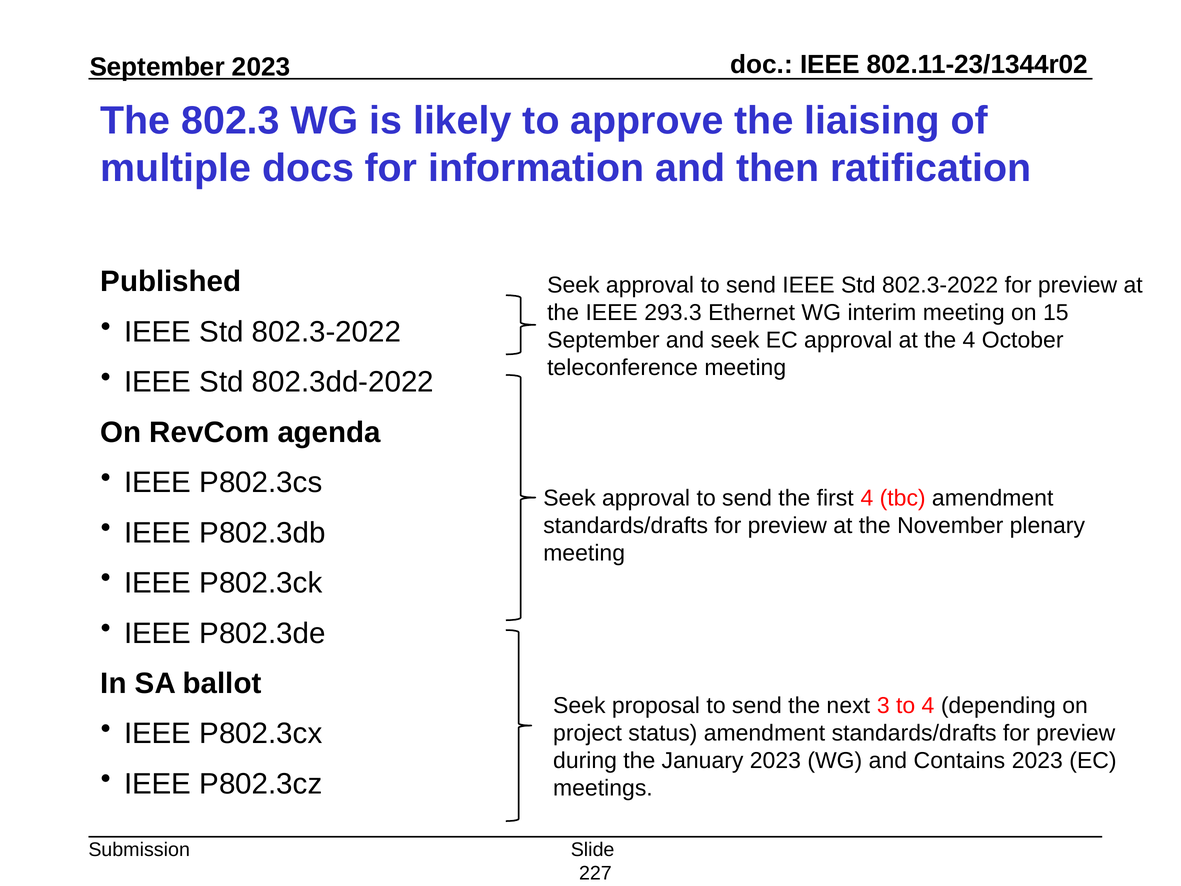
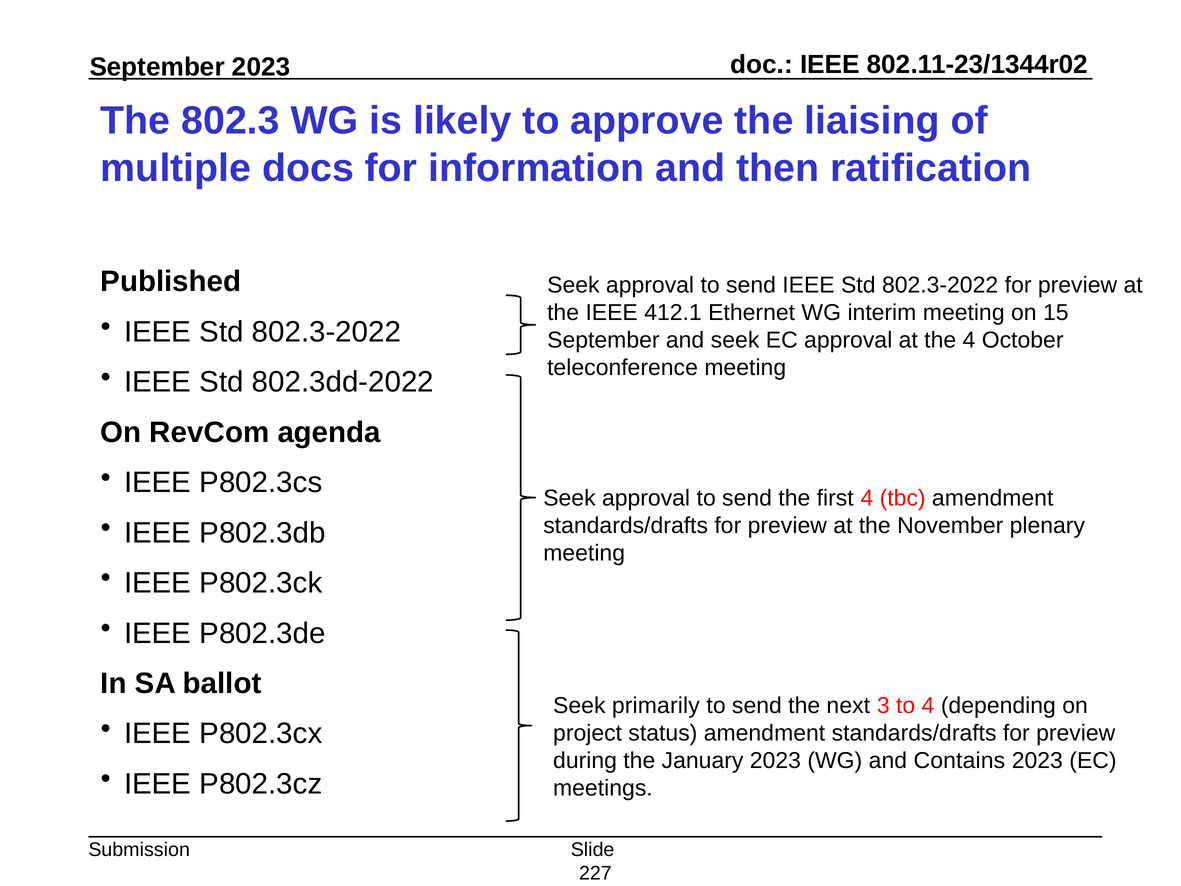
293.3: 293.3 -> 412.1 (673, 313)
proposal: proposal -> primarily (656, 705)
